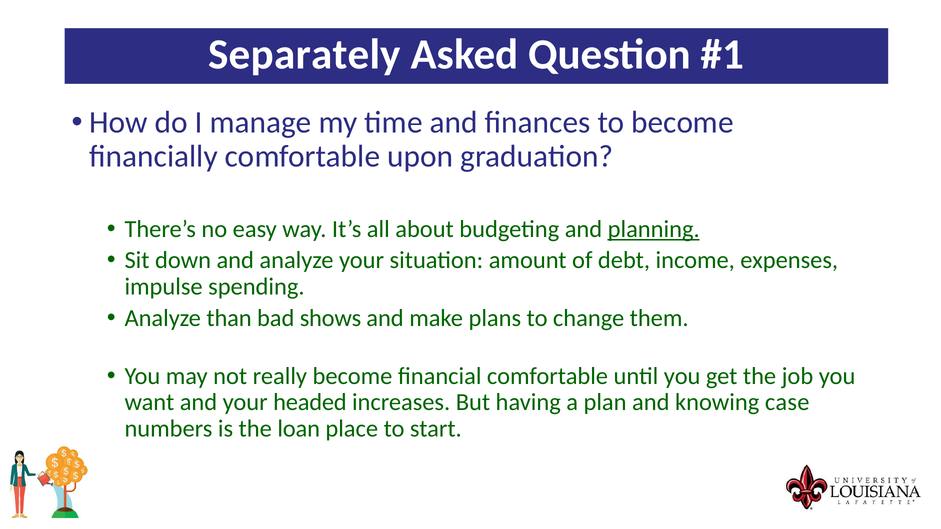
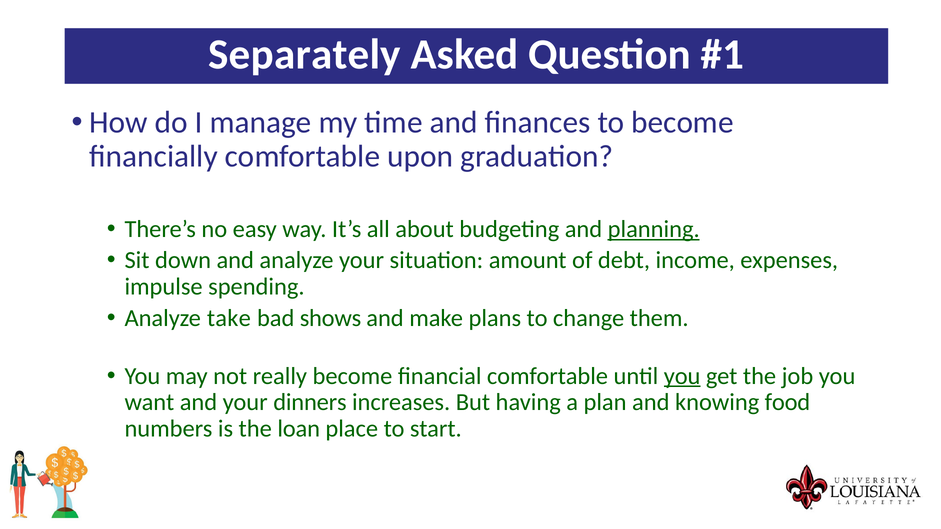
than: than -> take (229, 318)
you underline: none -> present (682, 376)
headed: headed -> dinners (310, 403)
case: case -> food (787, 403)
